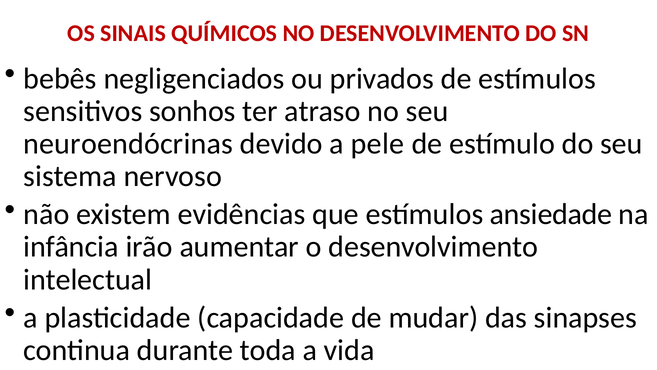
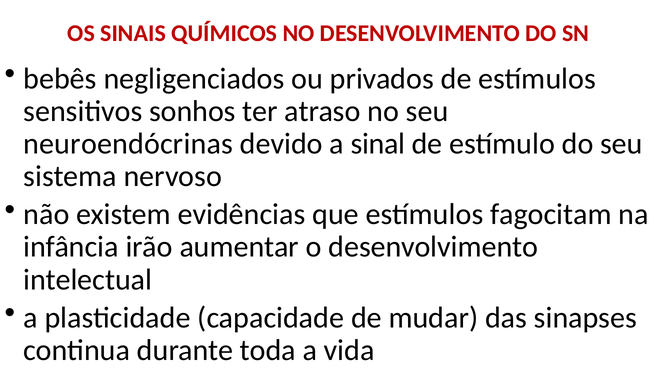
pele: pele -> sinal (378, 144)
ansiedade: ansiedade -> fagocitam (551, 214)
